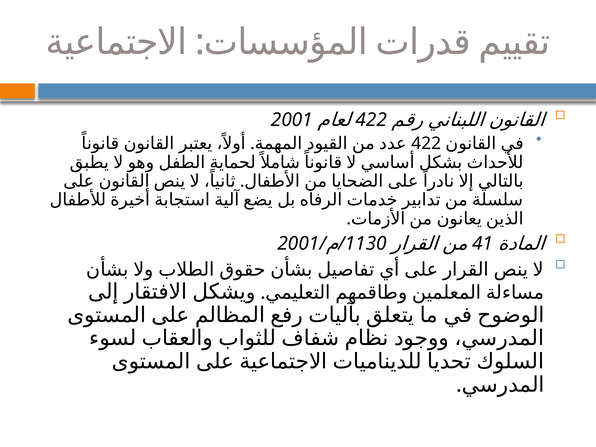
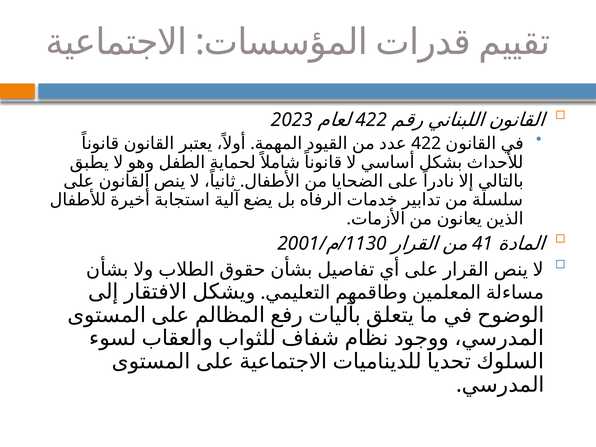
2001: 2001 -> 2023 (292, 120)
